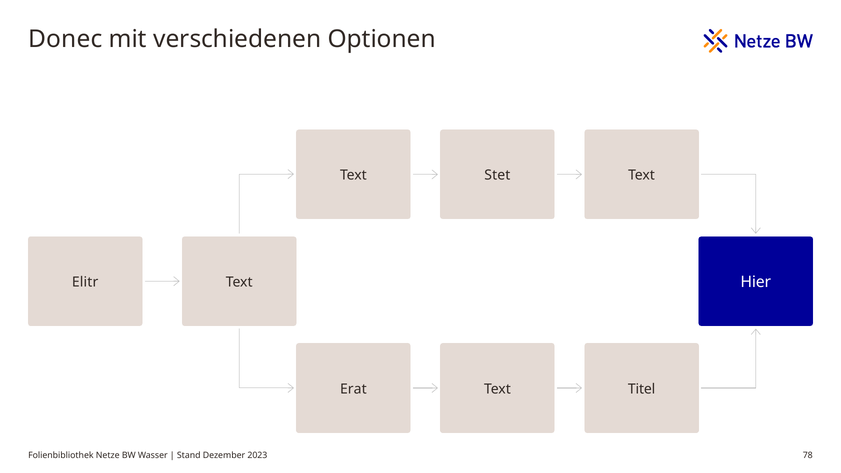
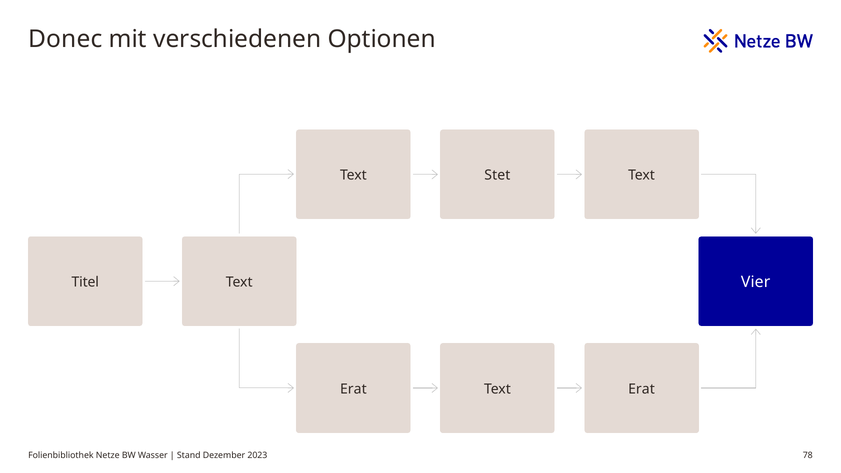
Elitr: Elitr -> Titel (85, 282)
Hier: Hier -> Vier (756, 282)
Titel: Titel -> Erat (641, 389)
